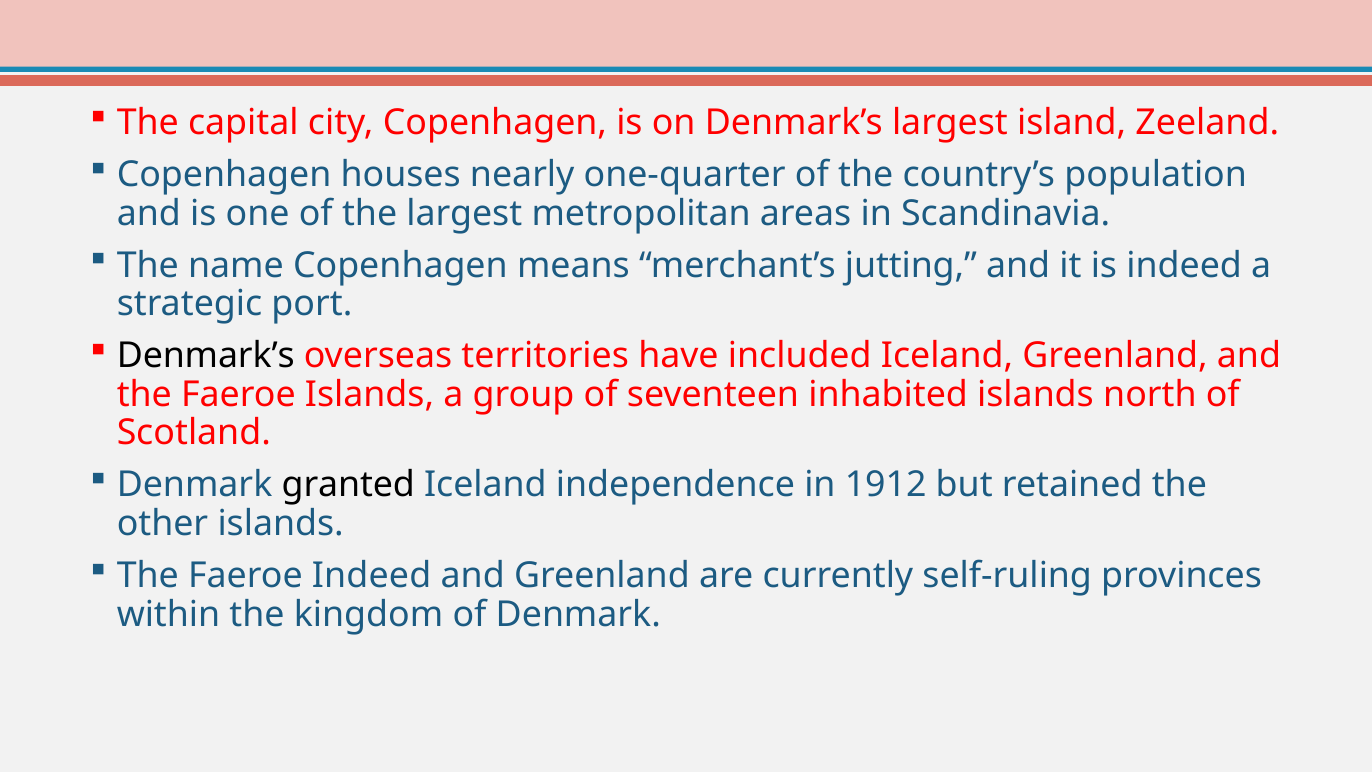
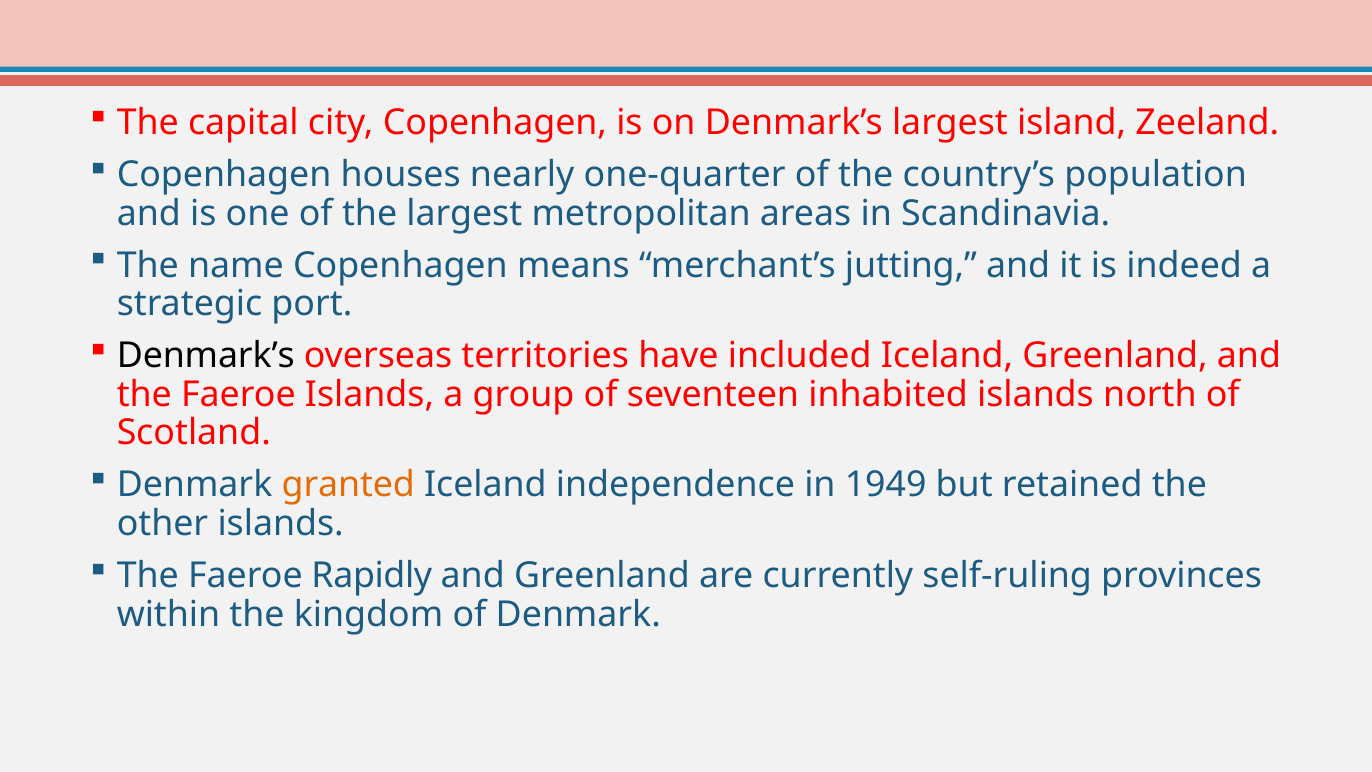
granted colour: black -> orange (348, 485)
1912: 1912 -> 1949 (886, 485)
Faeroe Indeed: Indeed -> Rapidly (372, 575)
